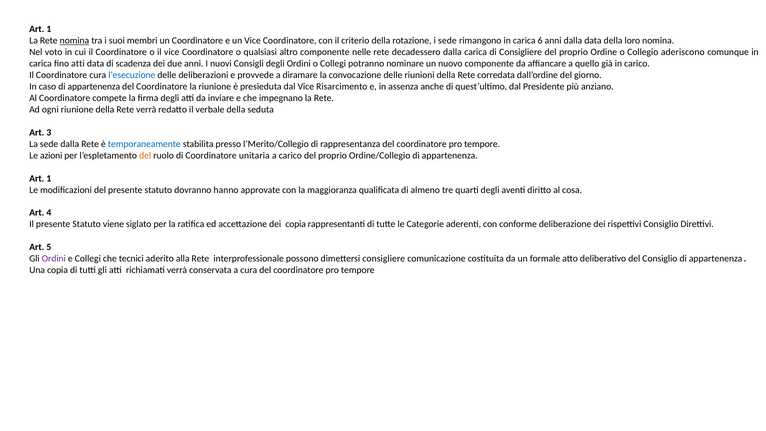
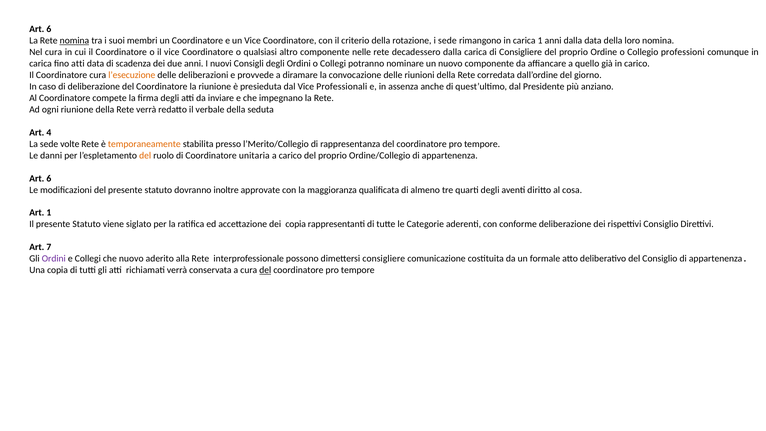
1: 1 -> 6 (49, 29)
carica 6: 6 -> 1 (540, 40)
Nel voto: voto -> cura (54, 52)
aderiscono: aderiscono -> professioni (683, 52)
l’esecuzione colour: blue -> orange (132, 75)
caso di appartenenza: appartenenza -> deliberazione (94, 86)
Risarcimento: Risarcimento -> Professionali (342, 86)
3: 3 -> 4 (49, 132)
sede dalla: dalla -> volte (70, 144)
temporaneamente colour: blue -> orange (144, 144)
azioni: azioni -> danni (51, 155)
1: 1 -> 6 (49, 178)
hanno: hanno -> inoltre (226, 190)
Art 4: 4 -> 1 (49, 213)
5: 5 -> 7 (49, 247)
che tecnici: tecnici -> nuovo (131, 259)
del underline: none -> present (265, 270)
